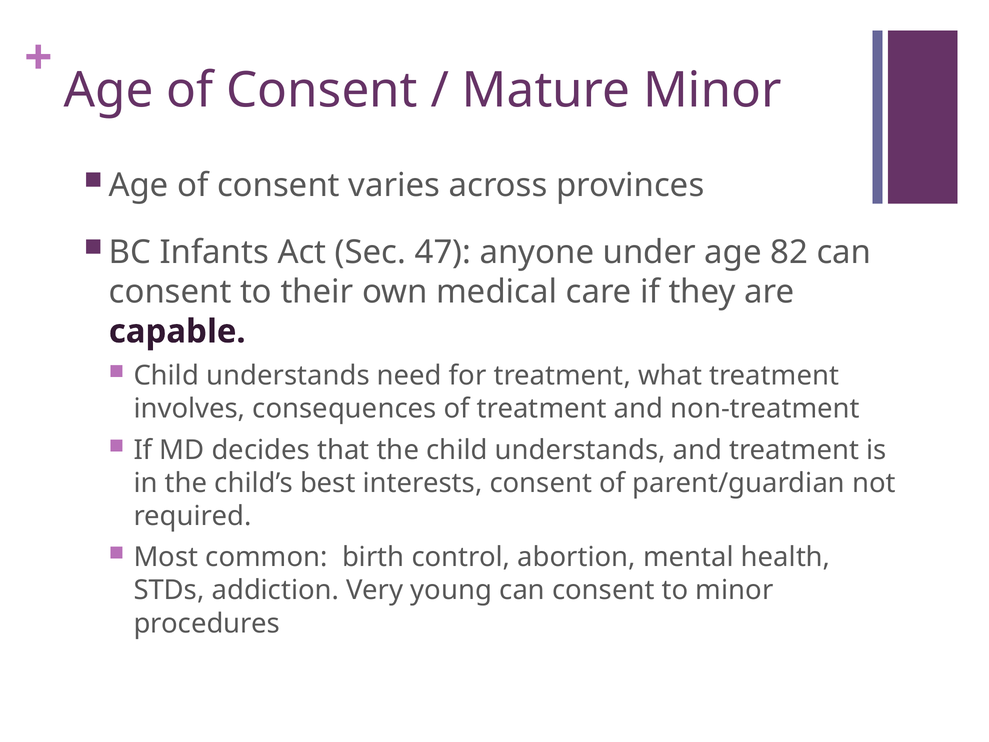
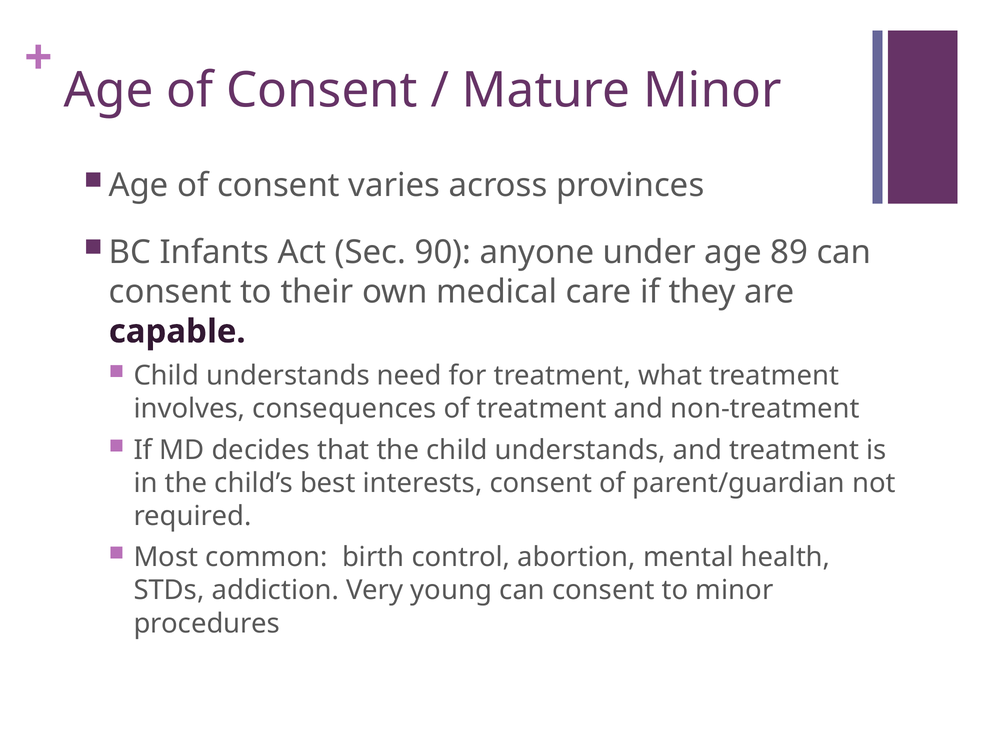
47: 47 -> 90 (443, 252)
82: 82 -> 89 (789, 252)
